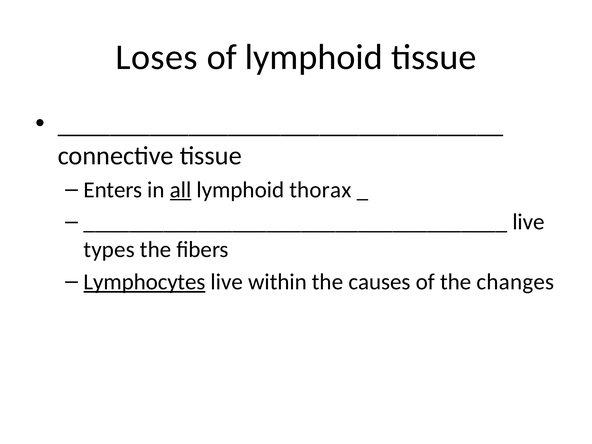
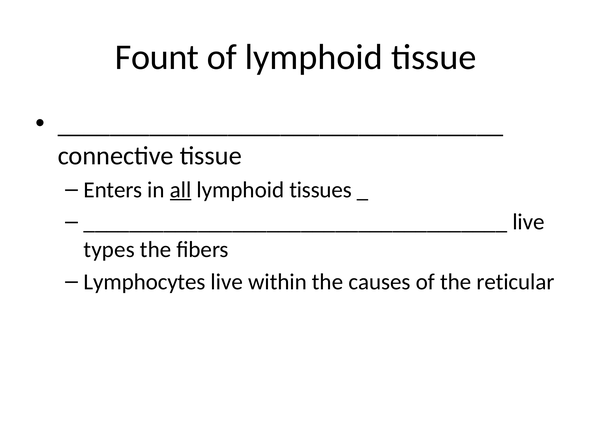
Loses: Loses -> Fount (157, 57)
thorax: thorax -> tissues (321, 190)
Lymphocytes underline: present -> none (145, 282)
changes: changes -> reticular (515, 282)
